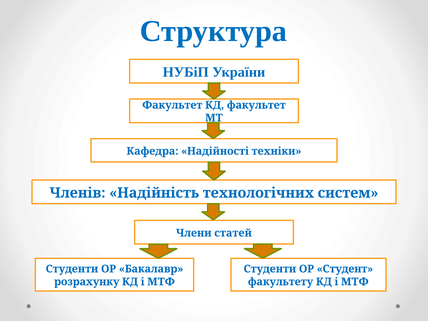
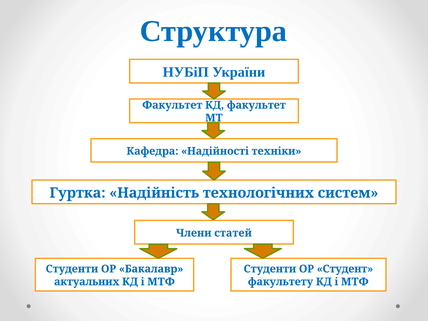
Членів: Членів -> Гуртка (78, 193)
розрахунку: розрахунку -> актуальних (87, 282)
